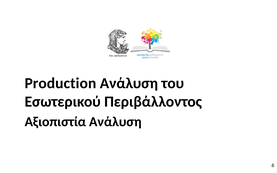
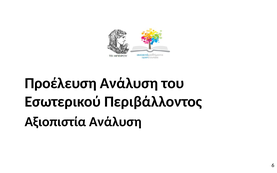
Production: Production -> Προέλευση (61, 83)
